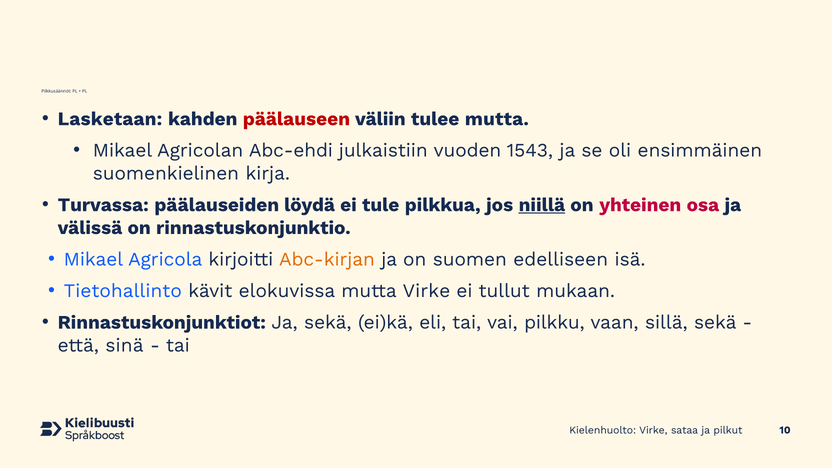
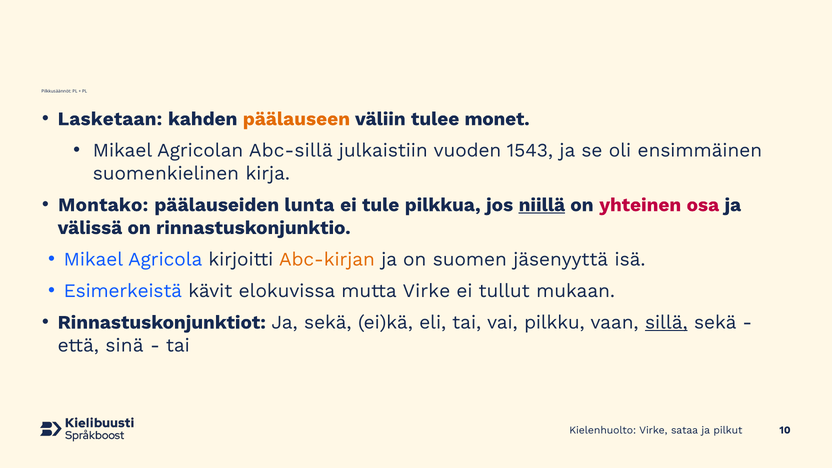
päälauseen colour: red -> orange (296, 119)
tulee mutta: mutta -> monet (497, 119)
Abc-ehdi: Abc-ehdi -> Abc-sillä (291, 150)
Turvassa: Turvassa -> Montako (103, 205)
löydä: löydä -> lunta (309, 205)
edelliseen: edelliseen -> jäsenyyttä (561, 259)
Tietohallinto: Tietohallinto -> Esimerkeistä (123, 291)
sillä underline: none -> present (666, 322)
